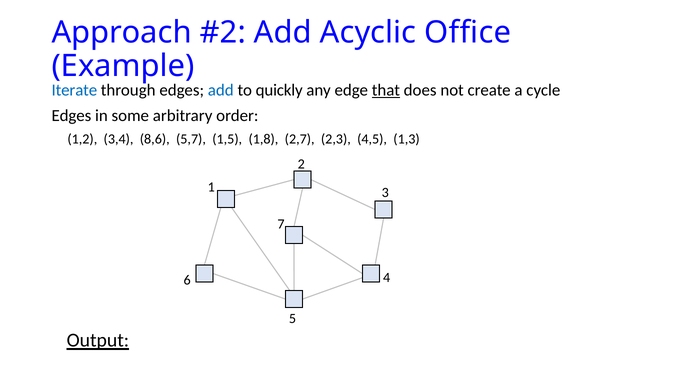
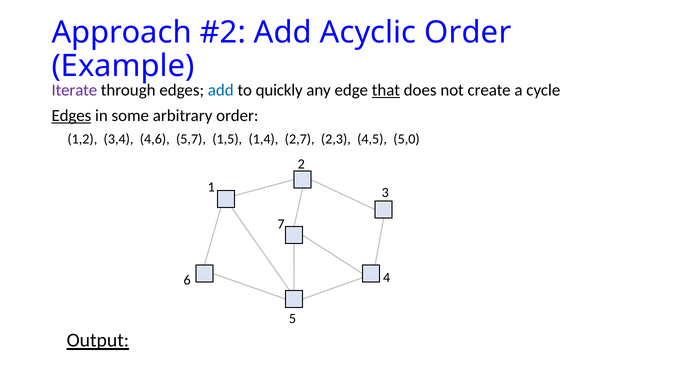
Acyclic Office: Office -> Order (468, 33)
Iterate colour: blue -> purple (74, 90)
Edges underline: none -> present (71, 116)
8,6: 8,6 -> 4,6 (155, 139)
1,8: 1,8 -> 1,4 (263, 139)
1,3: 1,3 -> 5,0 (407, 139)
